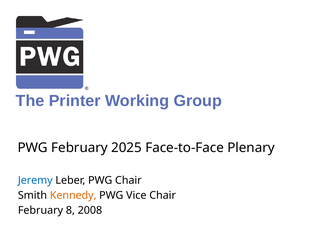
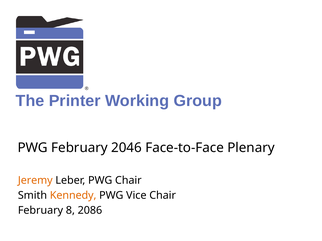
2025: 2025 -> 2046 (126, 148)
Jeremy colour: blue -> orange (35, 181)
2008: 2008 -> 2086 (90, 211)
